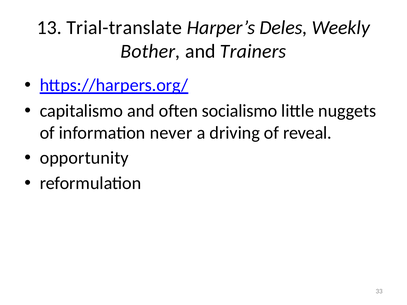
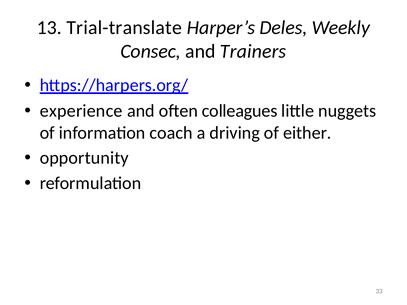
Bother: Bother -> Consec (151, 51)
capitalismo: capitalismo -> experience (81, 111)
socialismo: socialismo -> colleagues (240, 111)
never: never -> coach (171, 133)
reveal: reveal -> either (307, 133)
